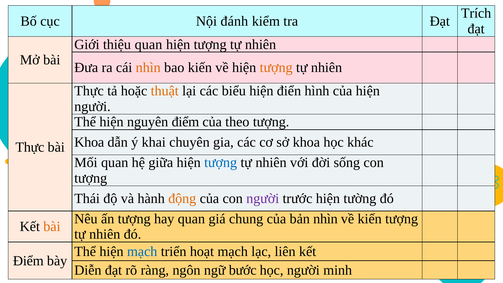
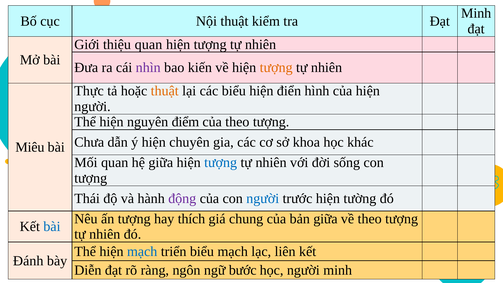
Trích: Trích -> Minh (476, 13)
Nội đánh: đánh -> thuật (234, 21)
nhìn colour: orange -> purple (148, 68)
Khoa: Khoa -> Chưa (89, 142)
ý khai: khai -> hiện (154, 142)
Thực: Thực -> Miêu (30, 147)
động colour: orange -> purple (182, 198)
người colour: purple -> blue (263, 198)
hay quan: quan -> thích (192, 219)
bản nhìn: nhìn -> giữa (325, 219)
về kiến: kiến -> theo (370, 219)
bài colour: orange -> blue (52, 227)
triển hoạt: hoạt -> biểu (202, 251)
Điểm: Điểm -> Đánh (28, 261)
